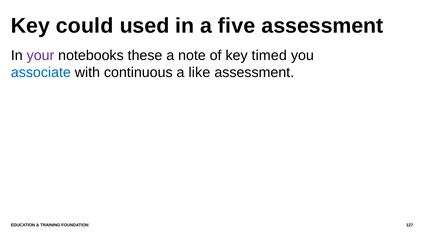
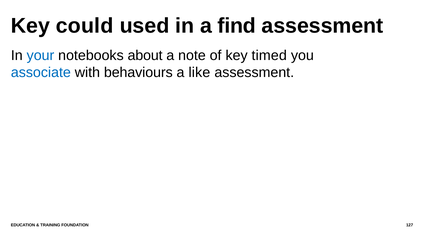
five: five -> find (237, 26)
your colour: purple -> blue (40, 55)
these: these -> about (145, 55)
continuous: continuous -> behaviours (138, 73)
